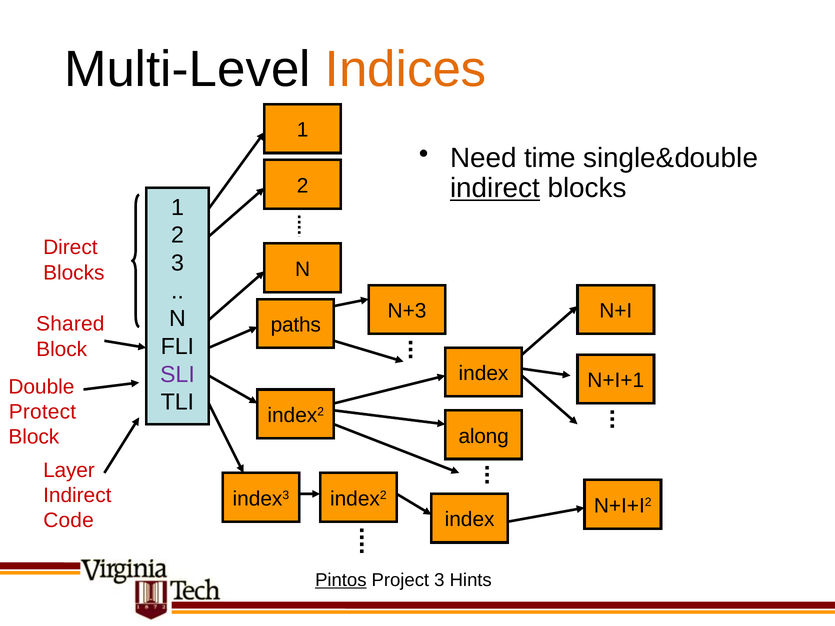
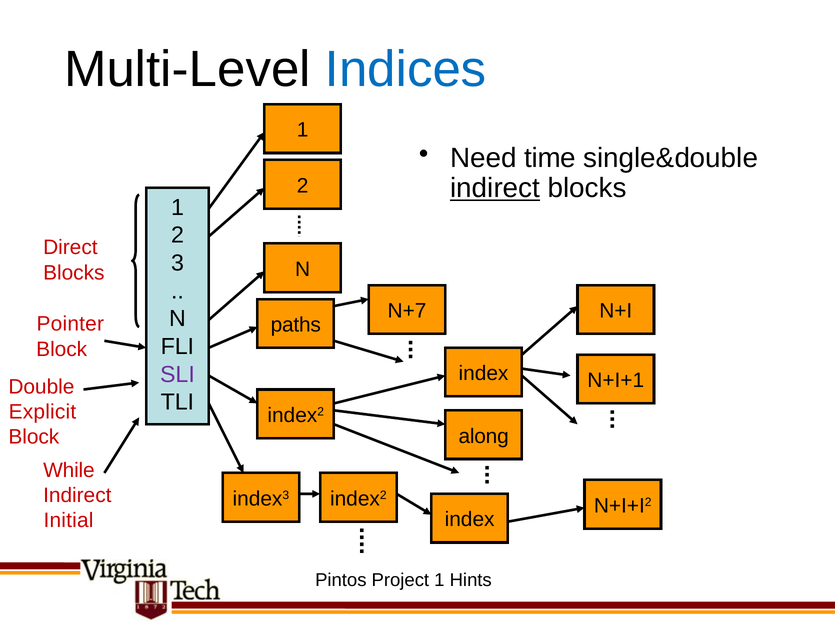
Indices colour: orange -> blue (406, 70)
N+3: N+3 -> N+7 (407, 311)
Shared: Shared -> Pointer (70, 324)
Protect: Protect -> Explicit (42, 412)
Layer: Layer -> While (69, 470)
Code: Code -> Initial (69, 520)
Pintos underline: present -> none (341, 580)
Project 3: 3 -> 1 (439, 580)
